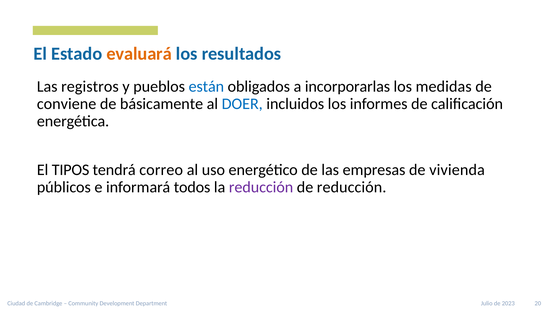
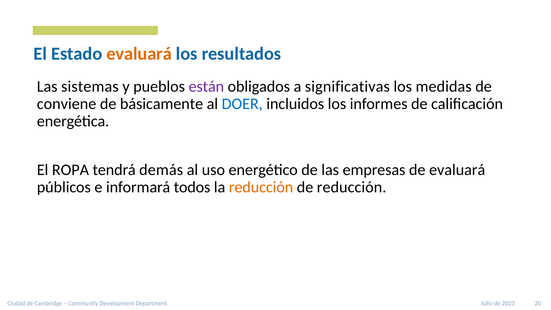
registros: registros -> sistemas (90, 86)
están colour: blue -> purple (206, 86)
incorporarlas: incorporarlas -> significativas (347, 86)
TIPOS: TIPOS -> ROPA (70, 170)
correo: correo -> demás (161, 170)
de vivienda: vivienda -> evaluará (457, 170)
reducción colour: purple -> orange (261, 187)
